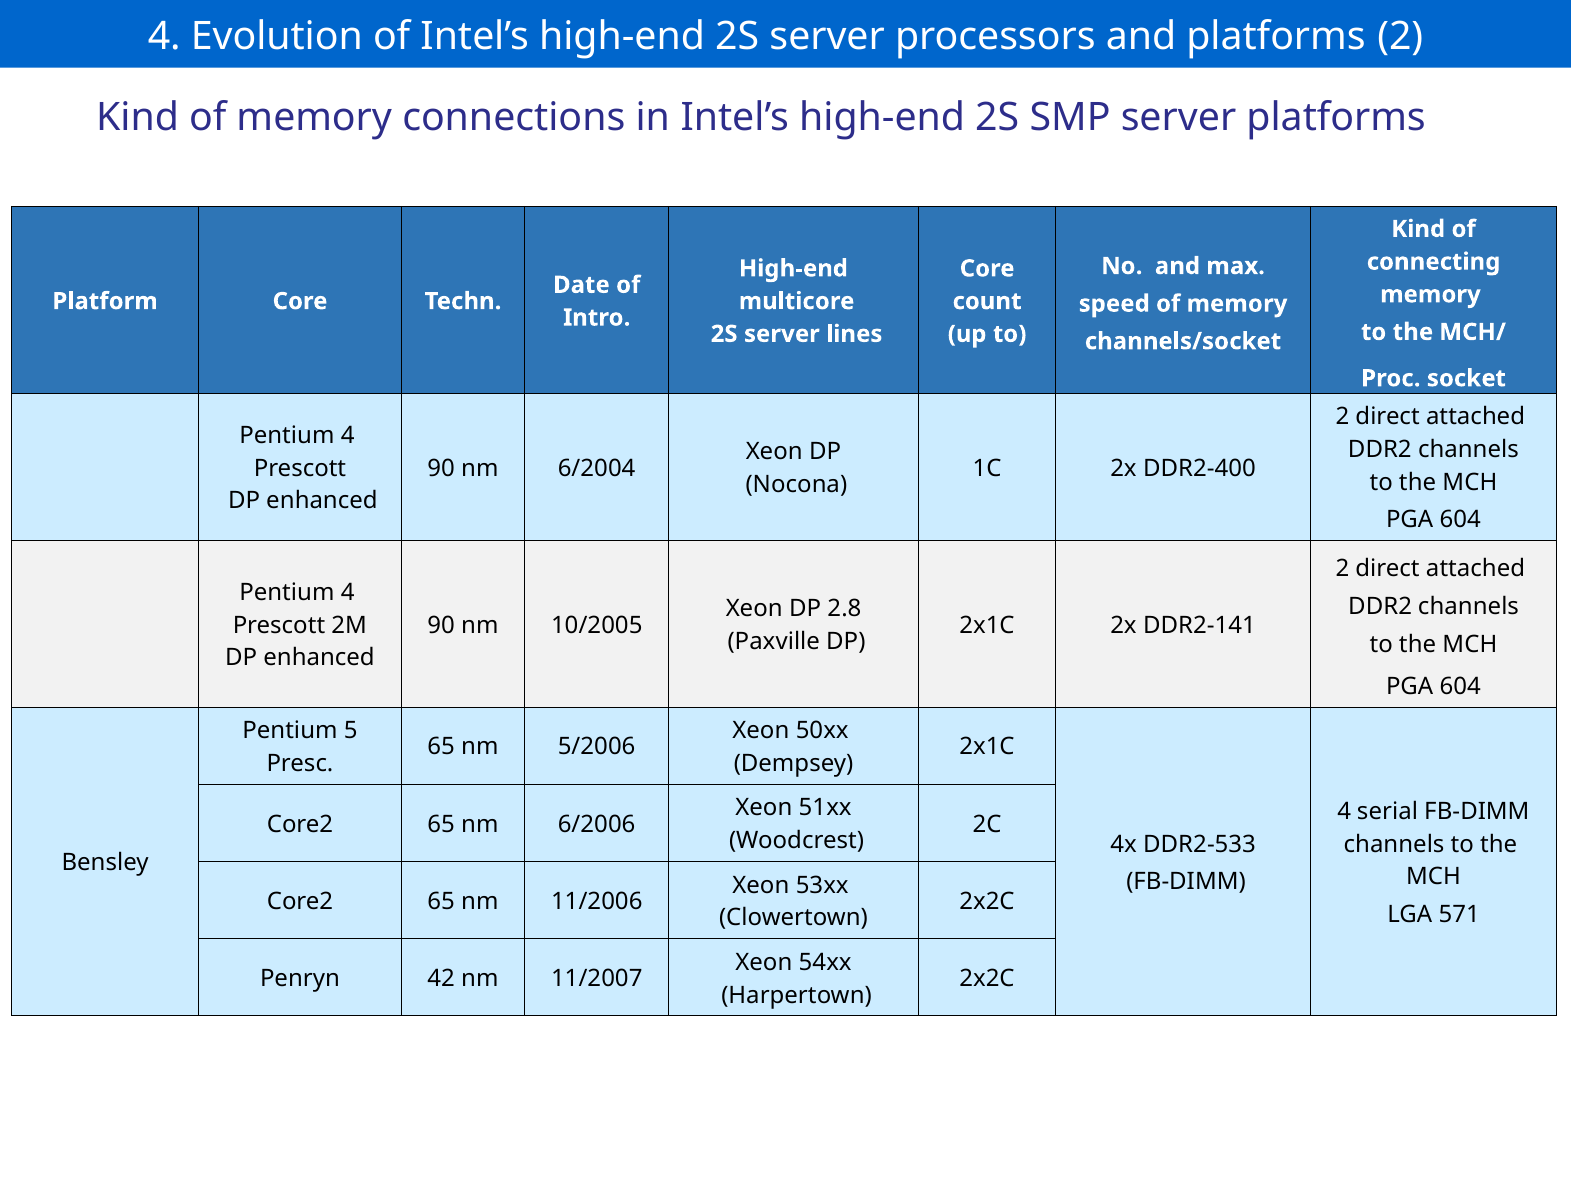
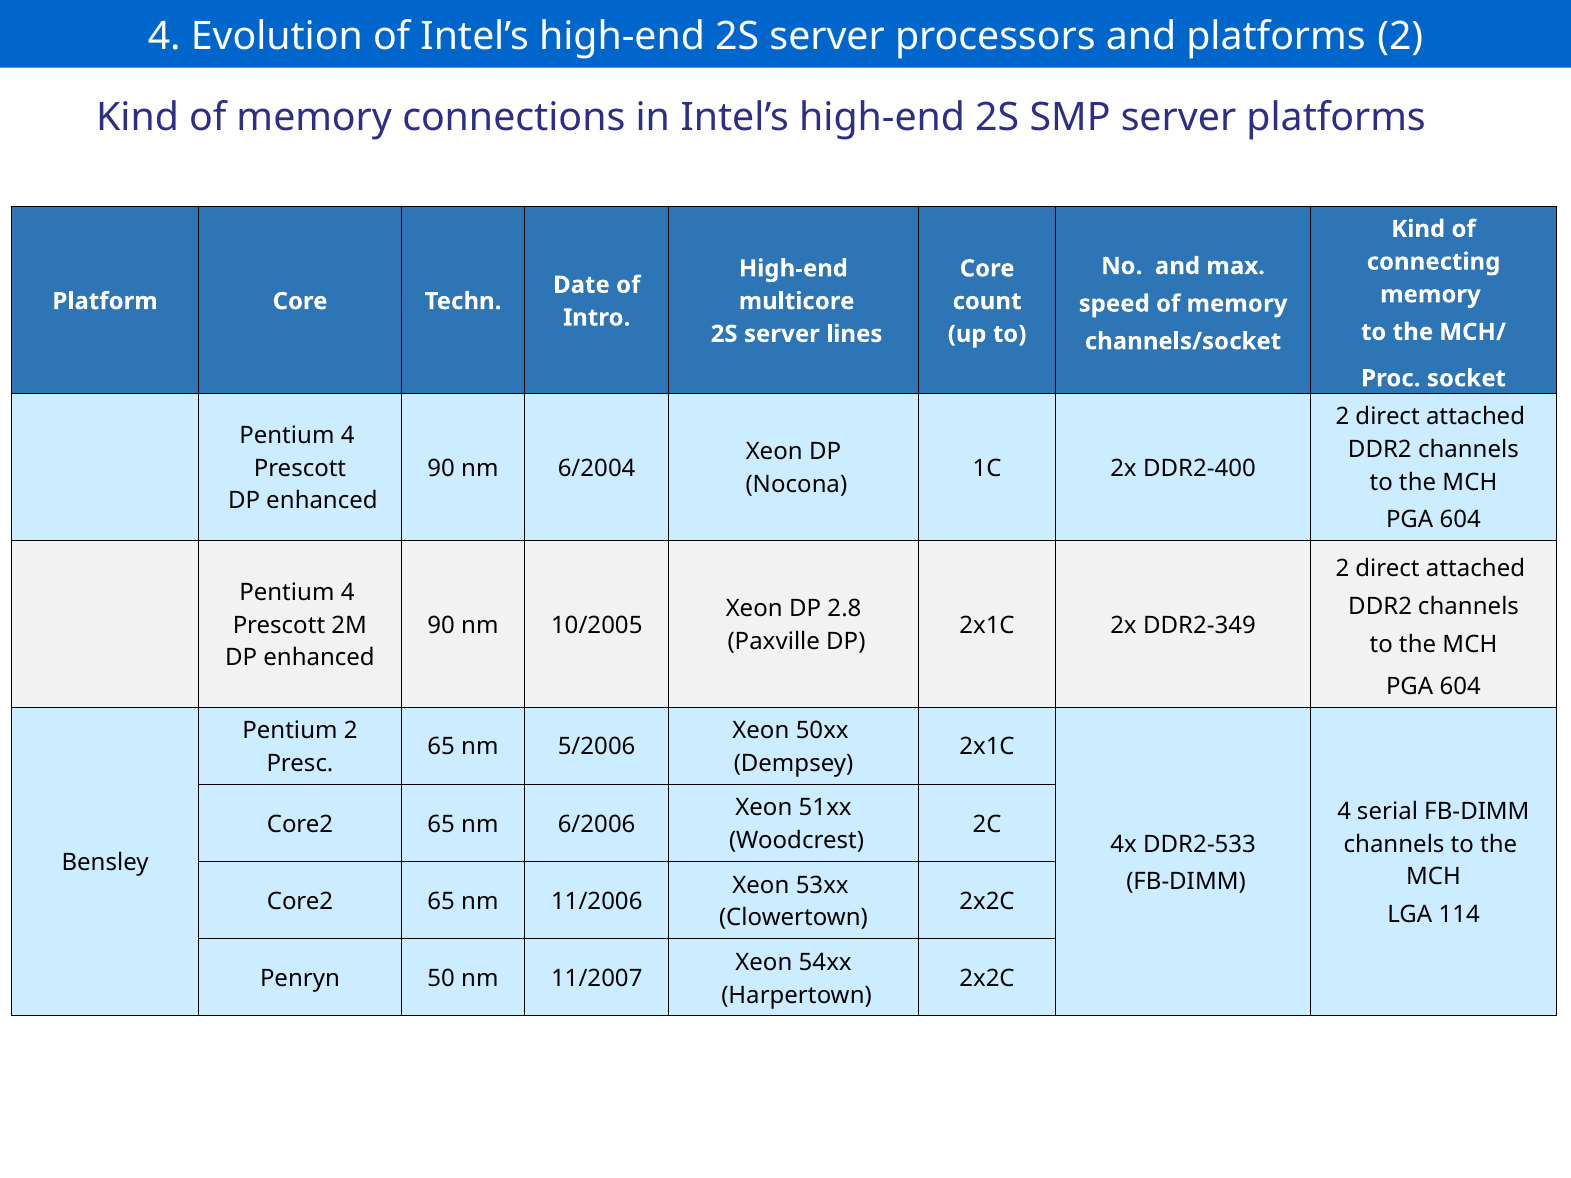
DDR2-141: DDR2-141 -> DDR2-349 (1199, 625)
Pentium 5: 5 -> 2 (351, 731)
571: 571 -> 114 (1459, 914)
42: 42 -> 50 (441, 979)
